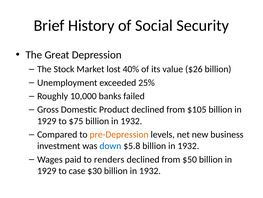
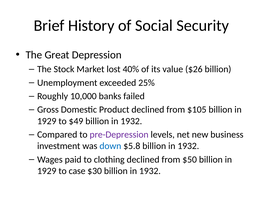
$75: $75 -> $49 (76, 121)
pre-Depression colour: orange -> purple (119, 134)
renders: renders -> clothing (109, 159)
